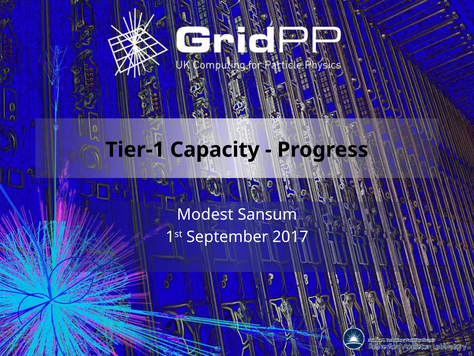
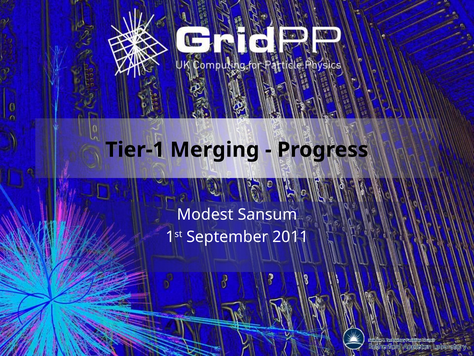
Capacity: Capacity -> Merging (215, 150)
2017: 2017 -> 2011 (290, 237)
